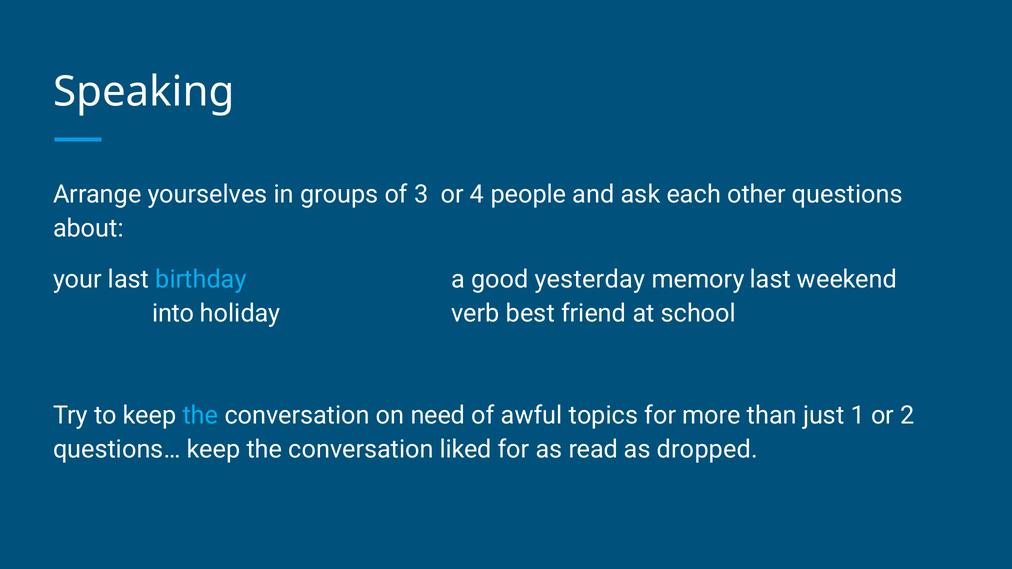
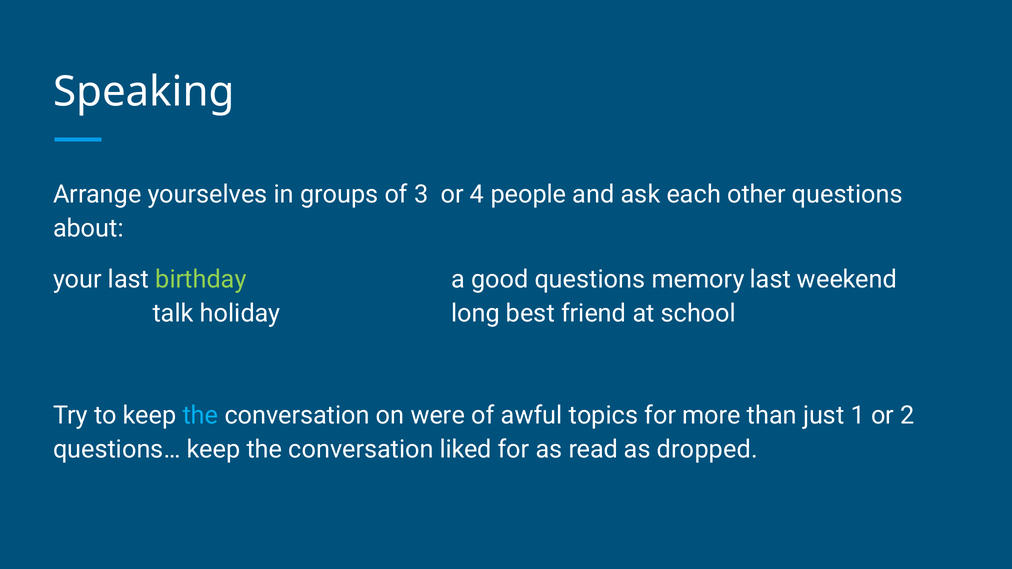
birthday colour: light blue -> light green (201, 280)
good yesterday: yesterday -> questions (590, 280)
into: into -> talk (173, 314)
verb: verb -> long (475, 314)
need: need -> were (438, 416)
